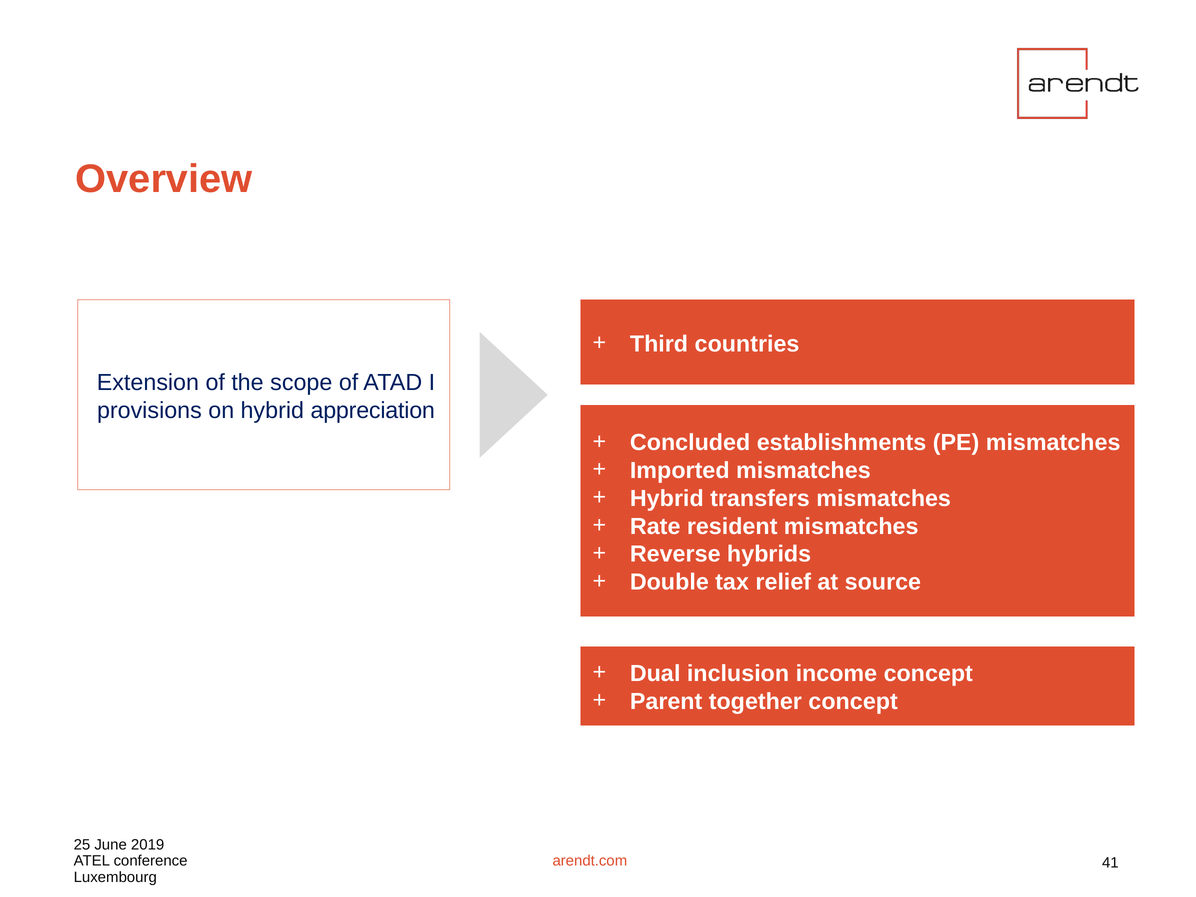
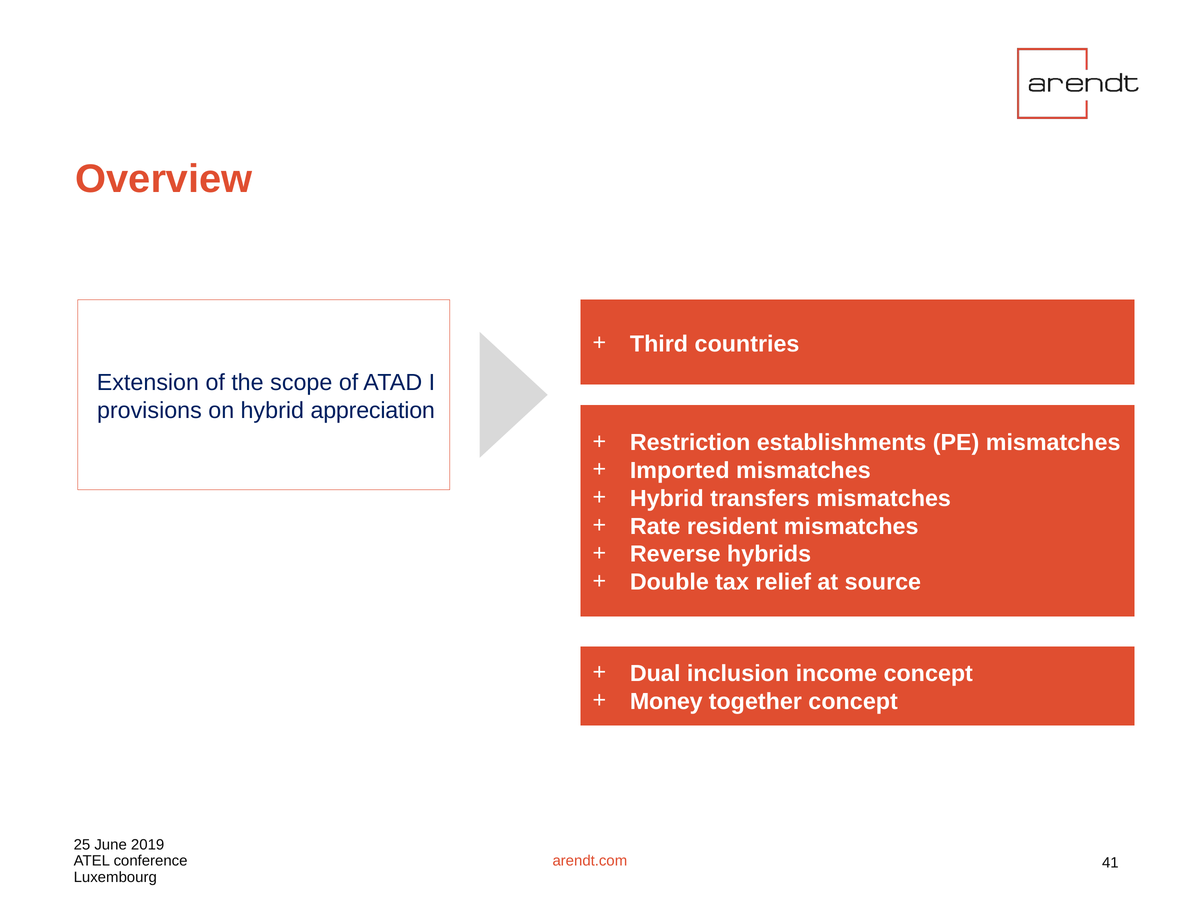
Concluded: Concluded -> Restriction (690, 443)
Parent: Parent -> Money (666, 701)
